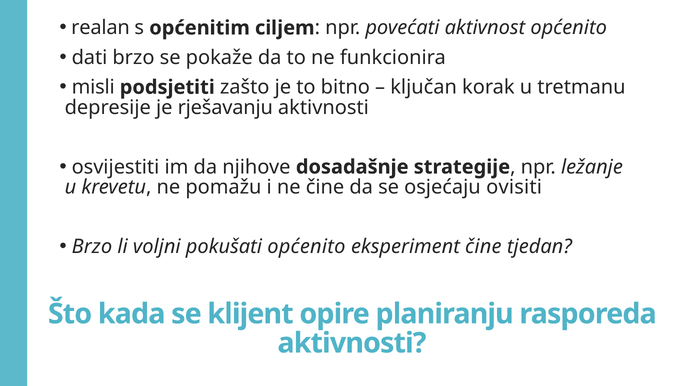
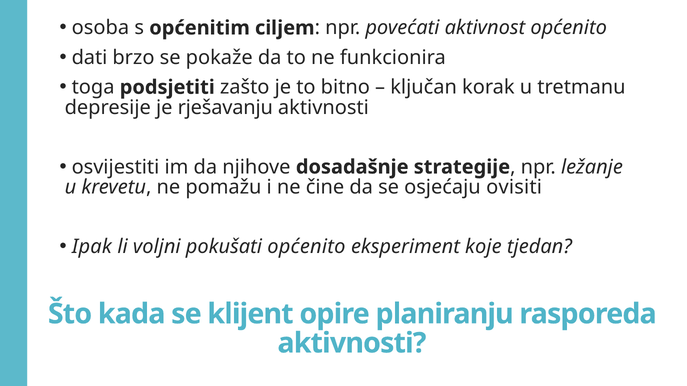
realan: realan -> osoba (100, 28)
misli: misli -> toga (93, 87)
Brzo: Brzo -> Ipak (92, 247)
eksperiment čine: čine -> koje (483, 247)
